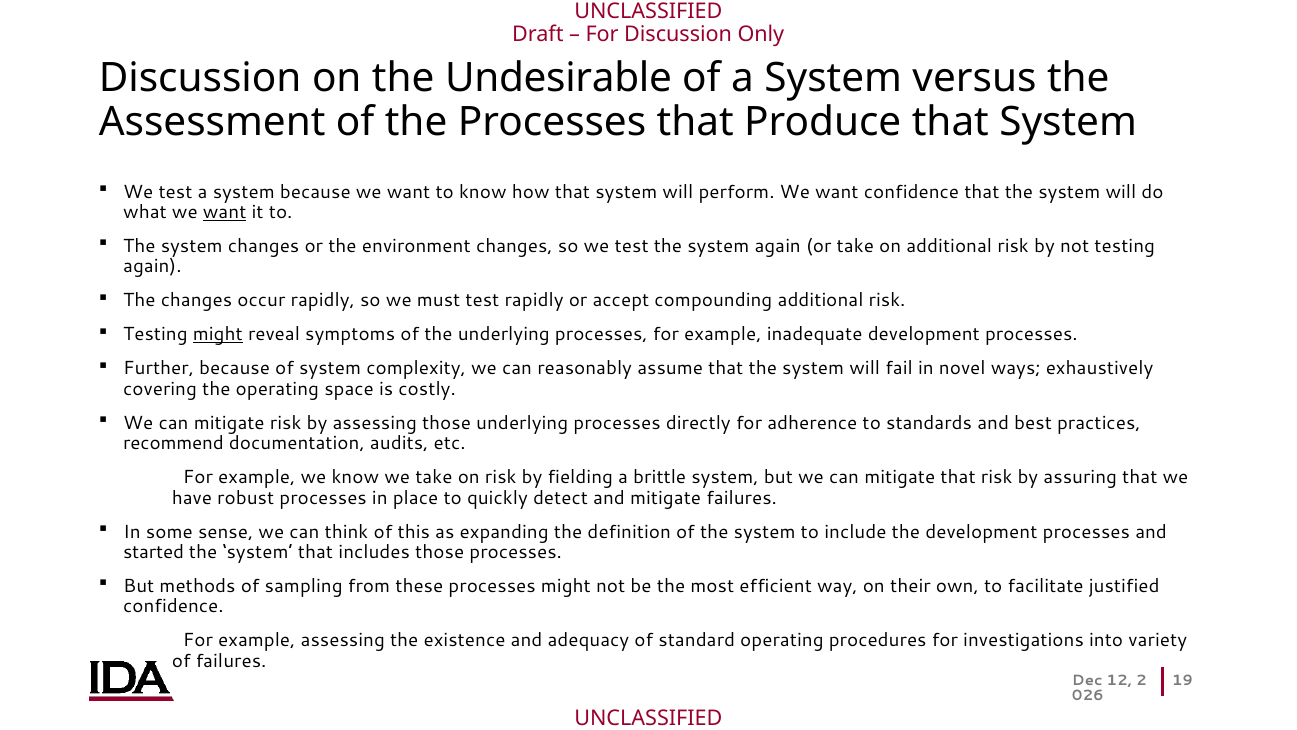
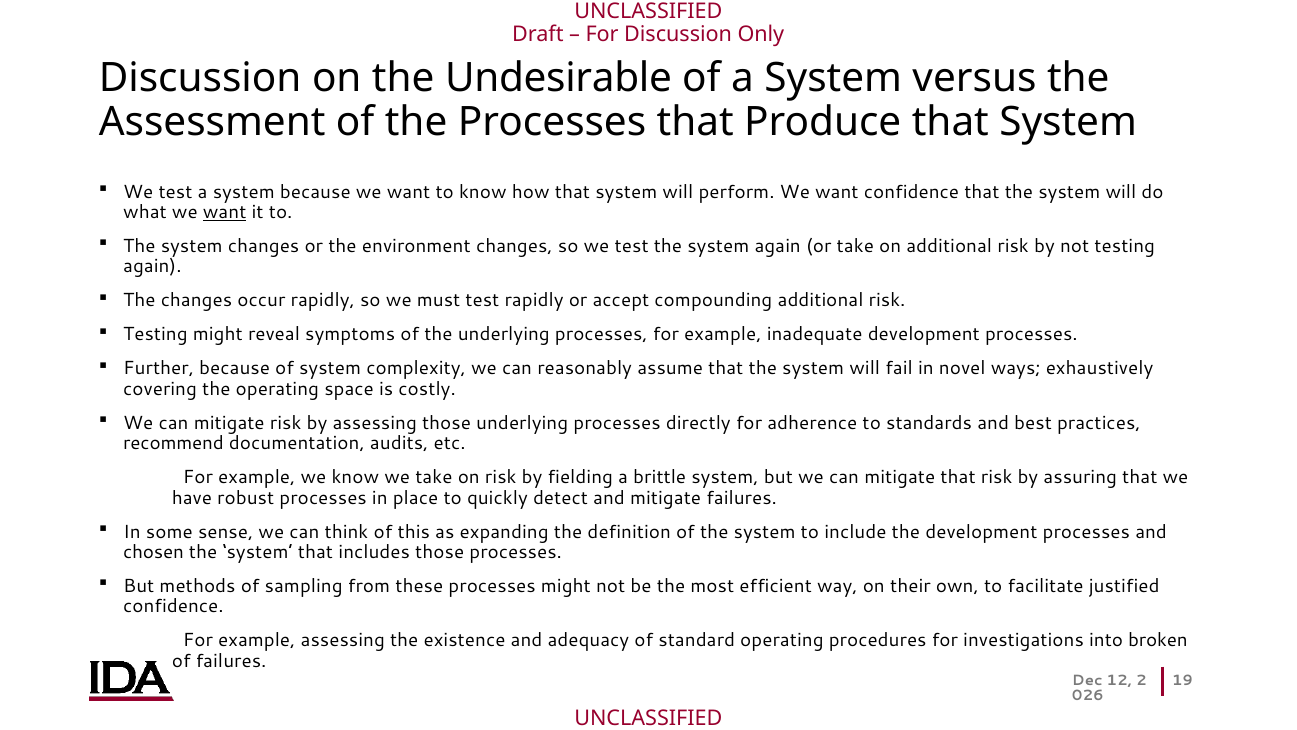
might underline: present -> none (218, 334)
started: started -> chosen (154, 552)
variety: variety -> broken (1158, 640)
